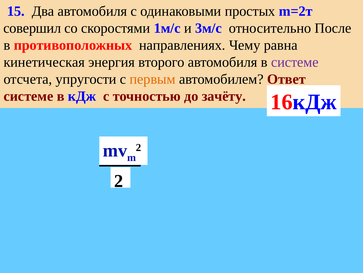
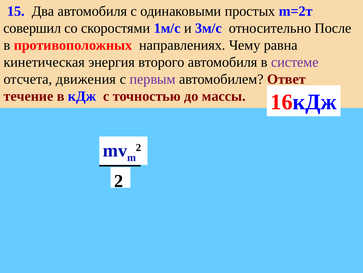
упругости: упругости -> движения (86, 79)
первым colour: orange -> purple (153, 79)
системе: системе -> течение (28, 96)
зачёту: зачёту -> массы (224, 96)
